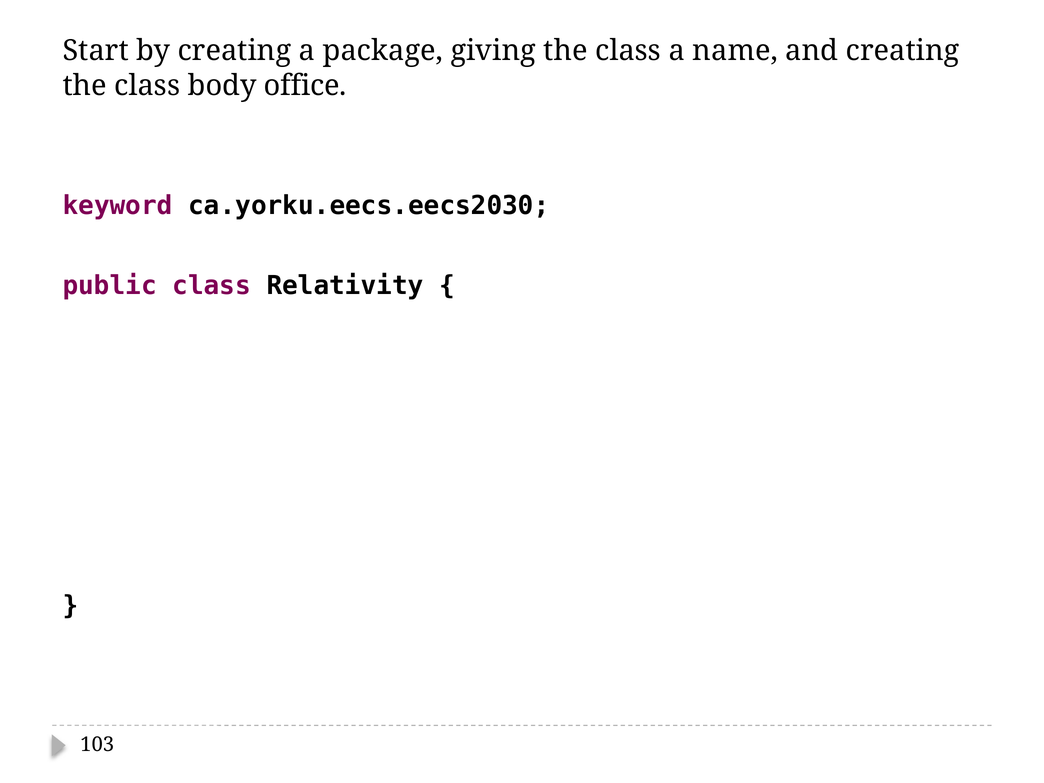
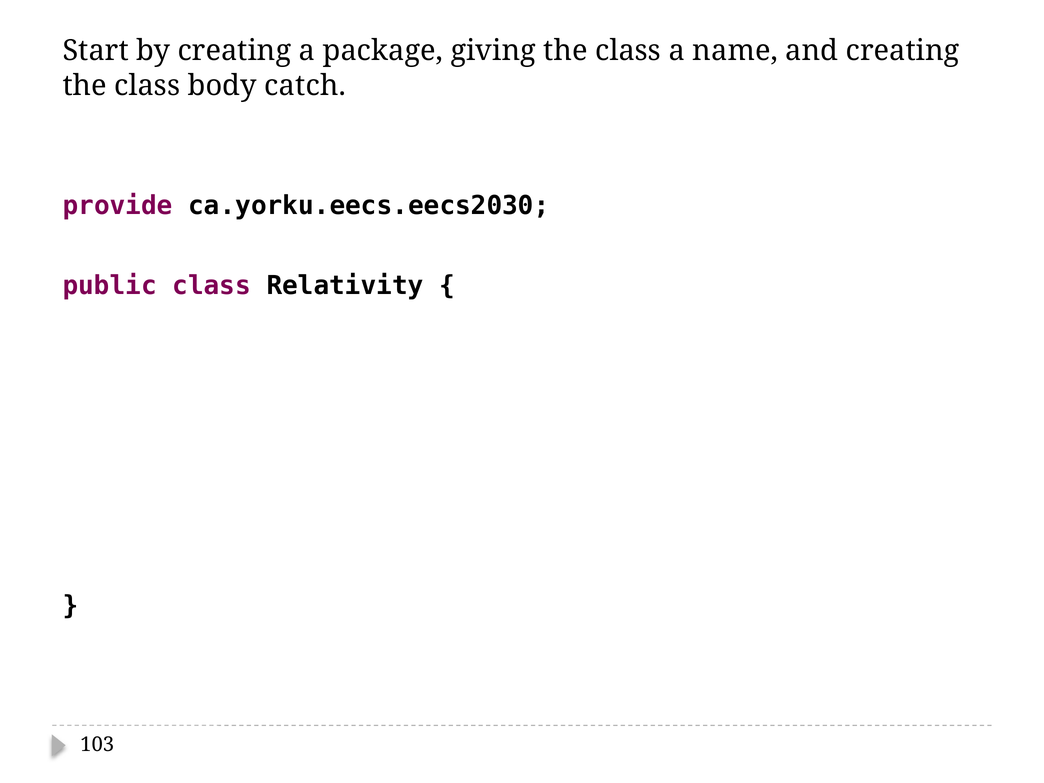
office: office -> catch (305, 86)
keyword: keyword -> provide (118, 205)
